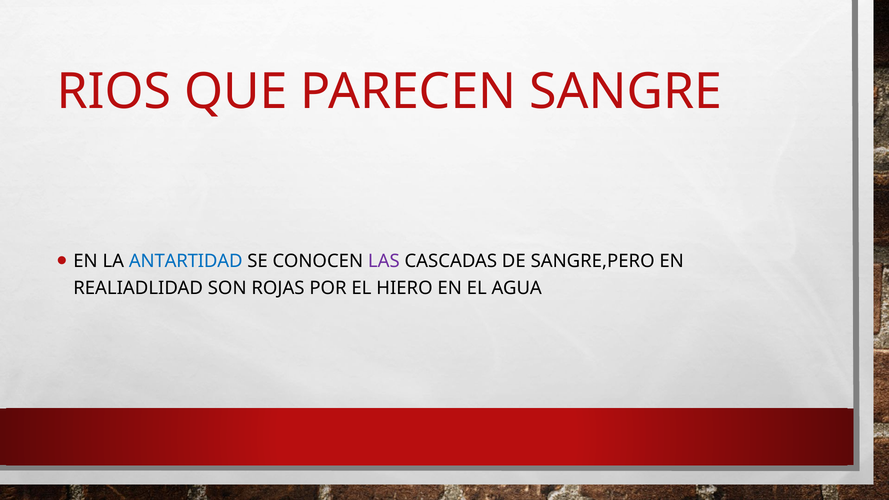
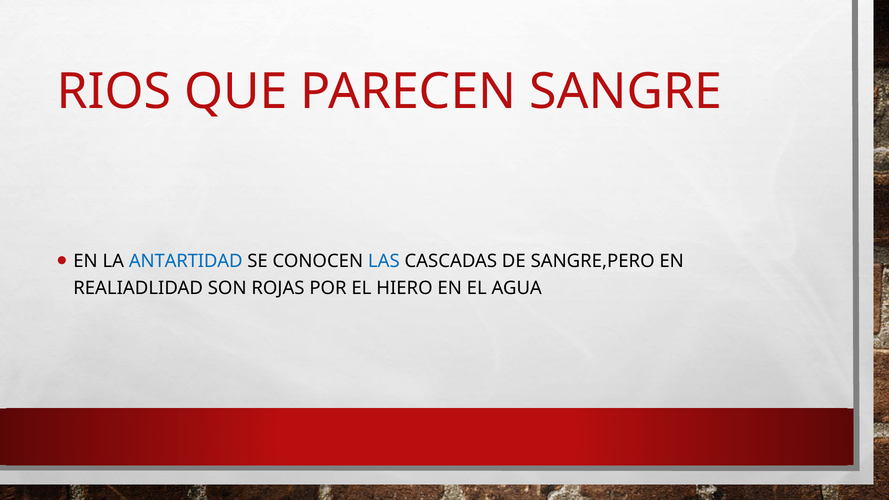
LAS colour: purple -> blue (384, 261)
